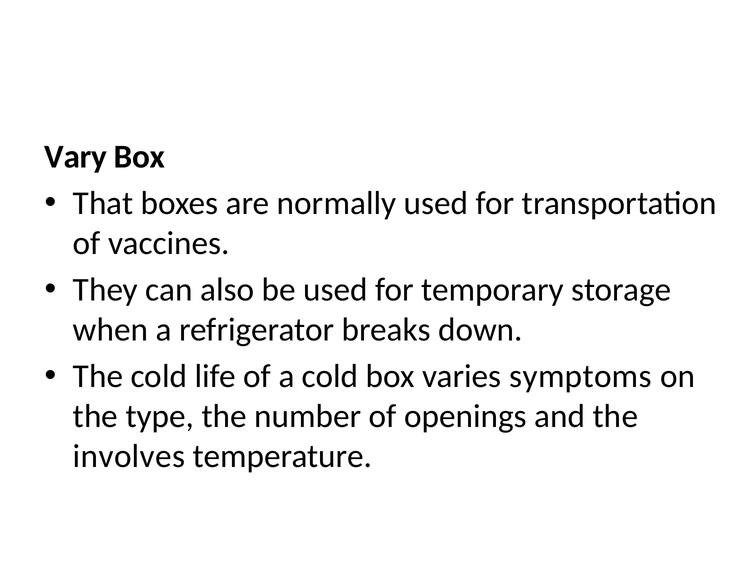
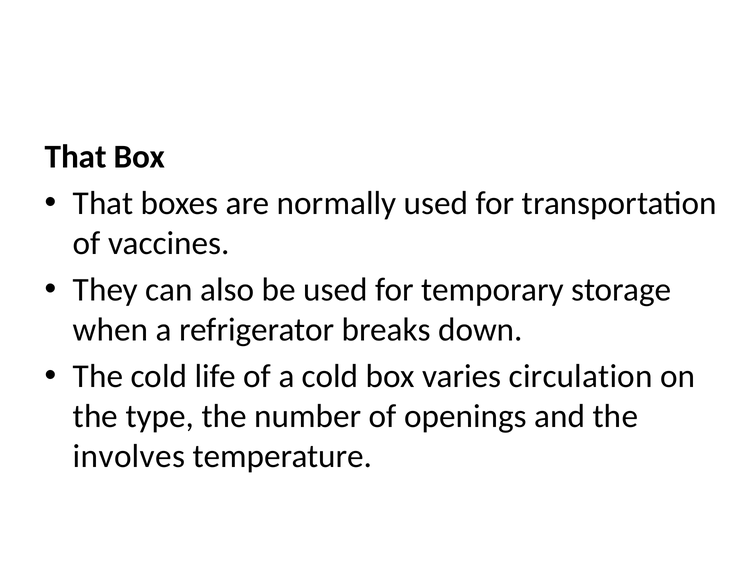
Vary: Vary -> That (76, 157)
symptoms: symptoms -> circulation (581, 376)
